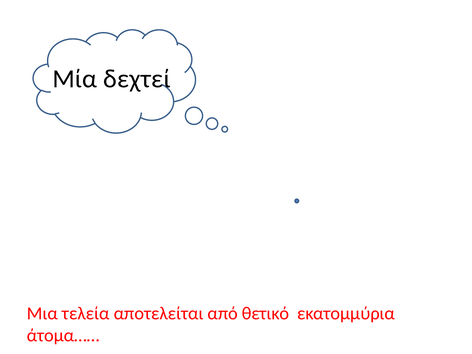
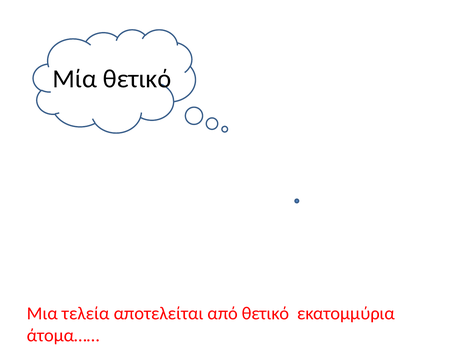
Μία δεχτεί: δεχτεί -> θετικό (137, 79)
